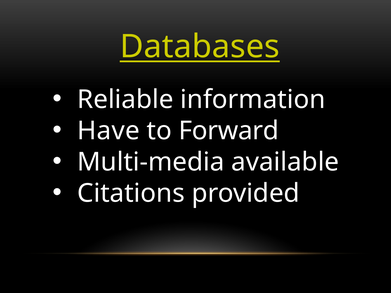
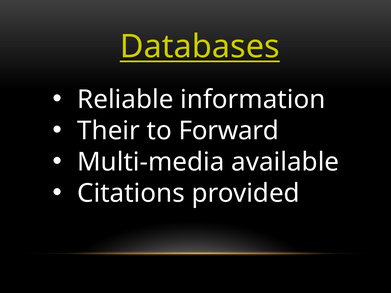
Have: Have -> Their (109, 131)
